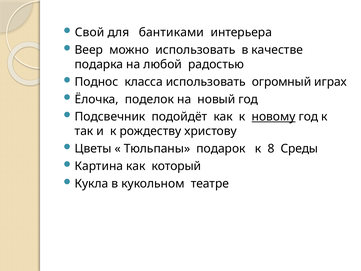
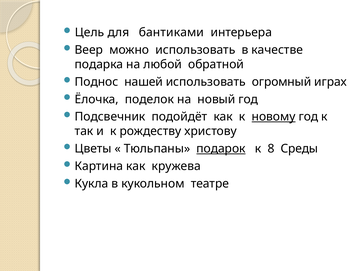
Свой: Свой -> Цель (90, 32)
радостью: радостью -> обратной (216, 64)
класса: класса -> нашей (144, 82)
подарок underline: none -> present (221, 149)
который: который -> кружева (176, 166)
